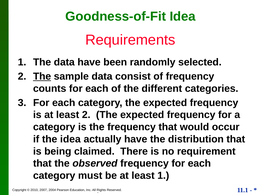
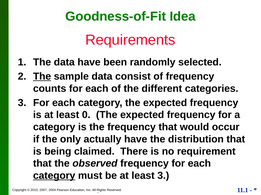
least 2: 2 -> 0 (86, 115)
the idea: idea -> only (70, 140)
category underline: none -> present (54, 176)
least 1: 1 -> 3 (163, 176)
